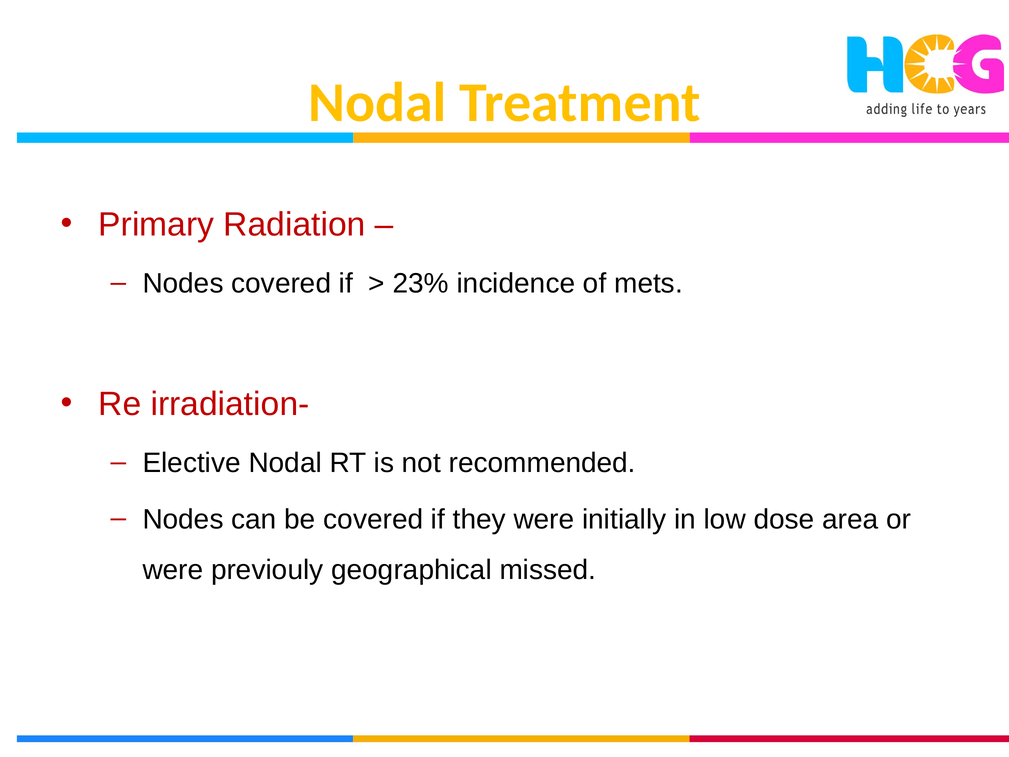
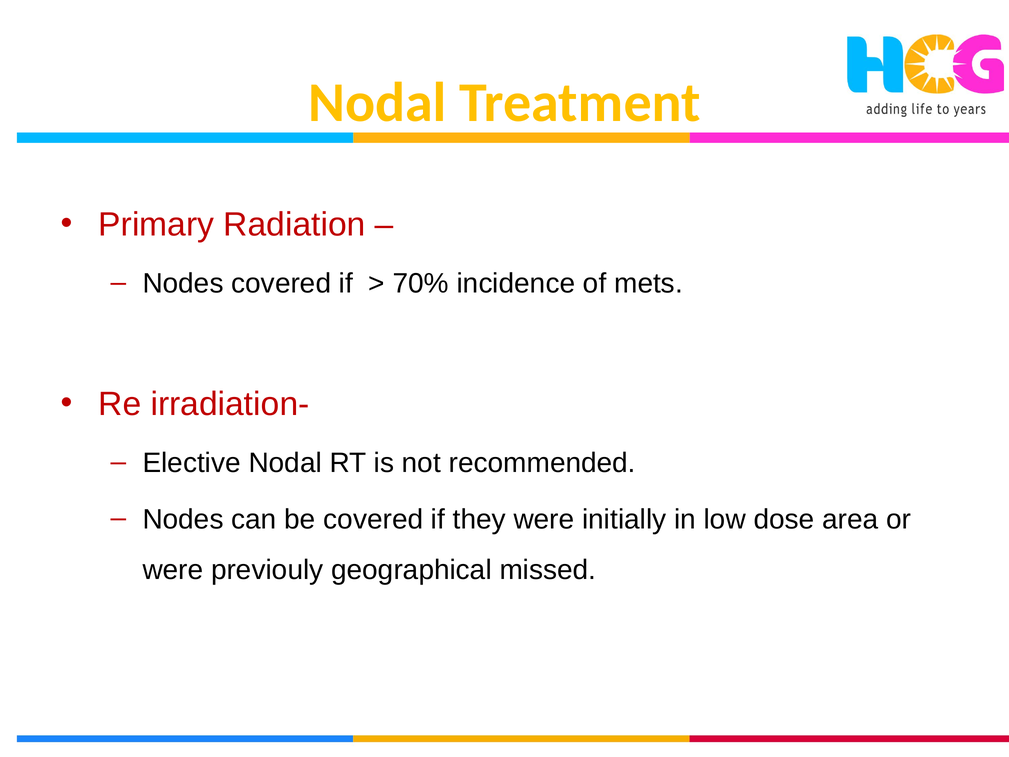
23%: 23% -> 70% (421, 283)
